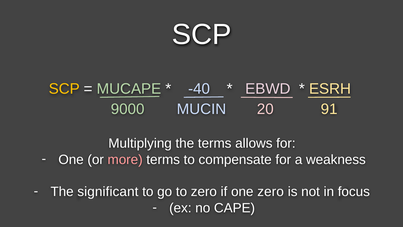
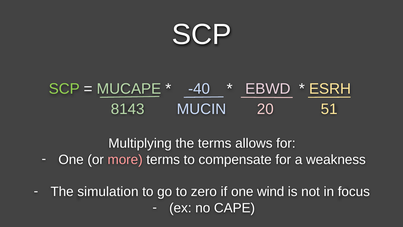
SCP colour: yellow -> light green (64, 89)
9000: 9000 -> 8143 (128, 109)
91: 91 -> 51 (329, 109)
significant: significant -> simulation (108, 192)
one zero: zero -> wind (271, 192)
